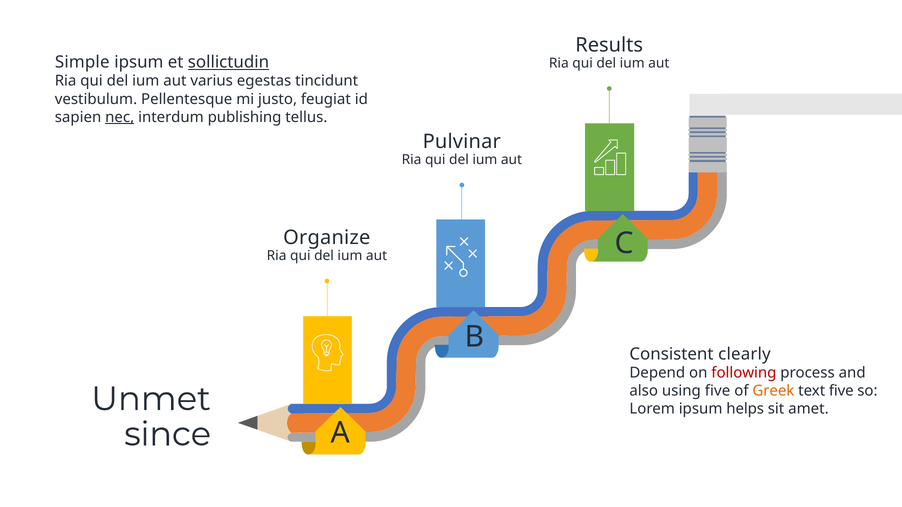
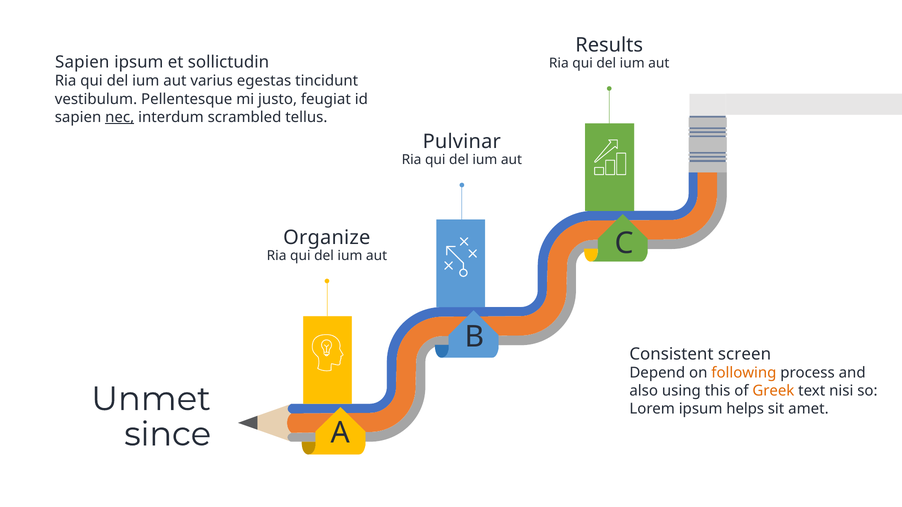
Simple: Simple -> Sapien (82, 62)
sollictudin underline: present -> none (228, 62)
publishing: publishing -> scrambled (245, 117)
clearly: clearly -> screen (745, 354)
following colour: red -> orange (744, 373)
using five: five -> this (718, 391)
text five: five -> nisi (841, 391)
